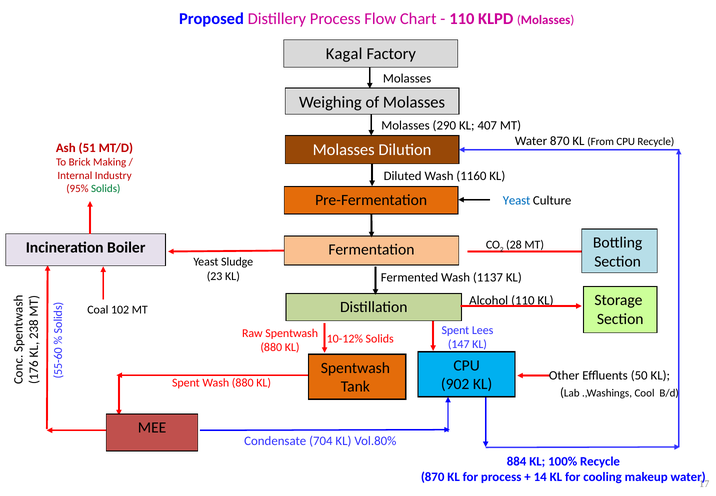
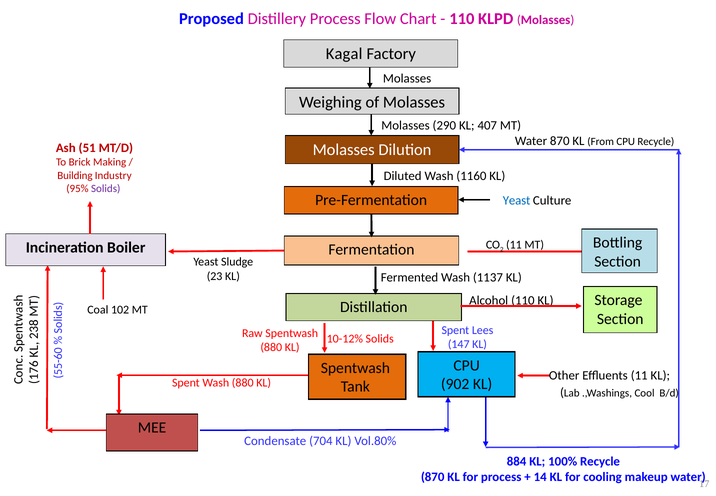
Internal: Internal -> Building (75, 175)
Solids colour: green -> purple (106, 188)
28: 28 -> 11 (514, 244)
Effluents 50: 50 -> 11 (639, 375)
